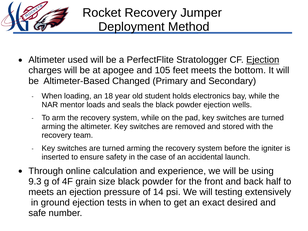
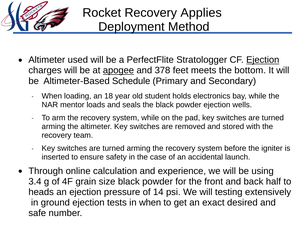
Jumper: Jumper -> Applies (201, 13)
apogee underline: none -> present (118, 70)
105: 105 -> 378 (162, 70)
Changed: Changed -> Schedule (131, 81)
9.3: 9.3 -> 3.4 (35, 181)
meets: meets -> heads (41, 192)
